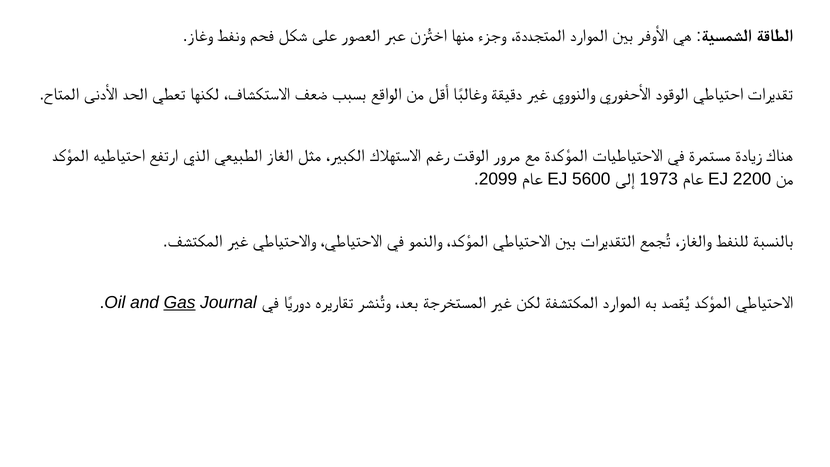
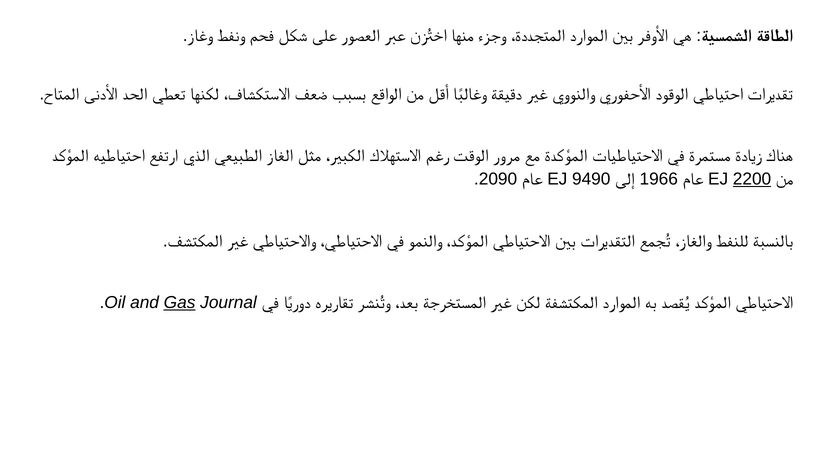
2099: 2099 -> 2090 (498, 179)
5600: 5600 -> 9490 (591, 179)
1973: 1973 -> 1966 (659, 179)
2200 underline: none -> present (752, 179)
